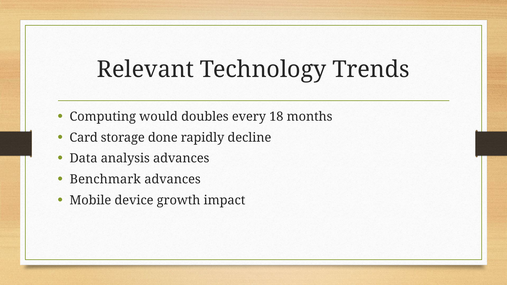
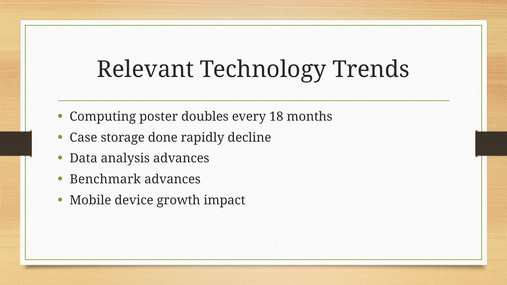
would: would -> poster (159, 117)
Card: Card -> Case (83, 138)
